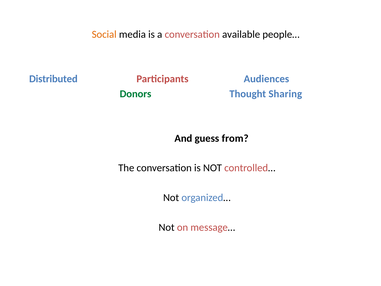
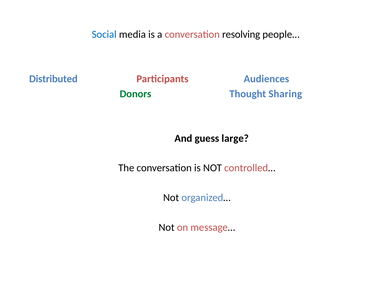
Social colour: orange -> blue (104, 34)
available: available -> resolving (241, 34)
from: from -> large (235, 138)
